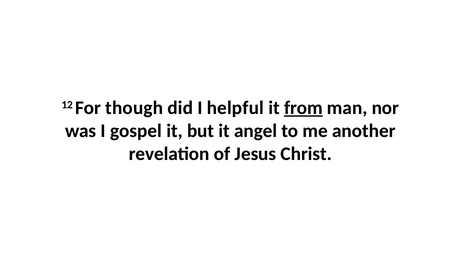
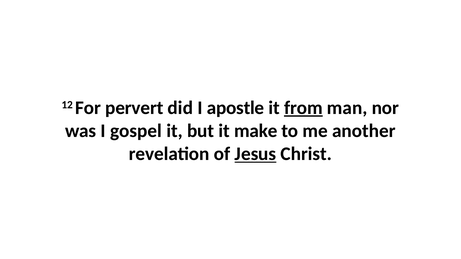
though: though -> pervert (134, 108)
helpful: helpful -> apostle (236, 108)
angel: angel -> make (256, 131)
Jesus underline: none -> present (255, 154)
